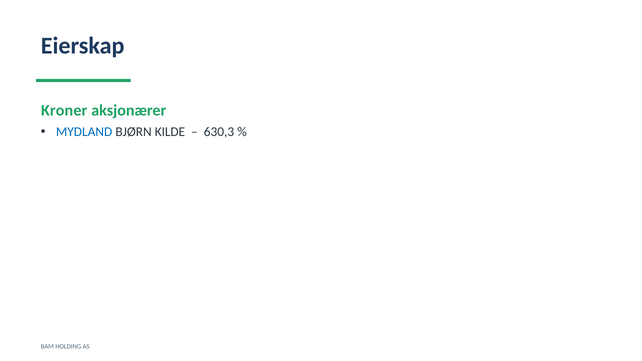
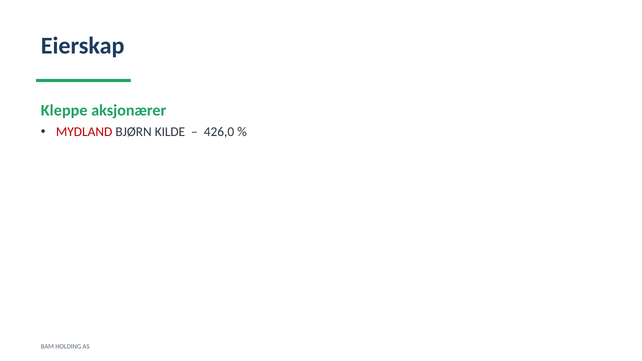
Kroner: Kroner -> Kleppe (64, 111)
MYDLAND colour: blue -> red (84, 132)
630,3: 630,3 -> 426,0 (219, 132)
